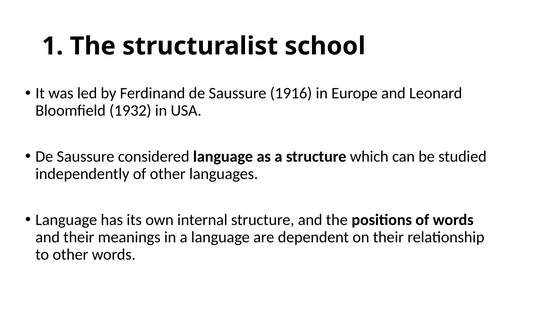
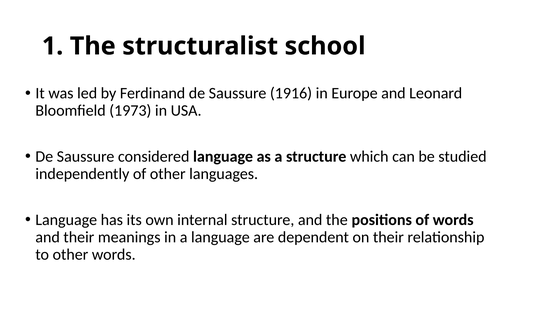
1932: 1932 -> 1973 (130, 111)
